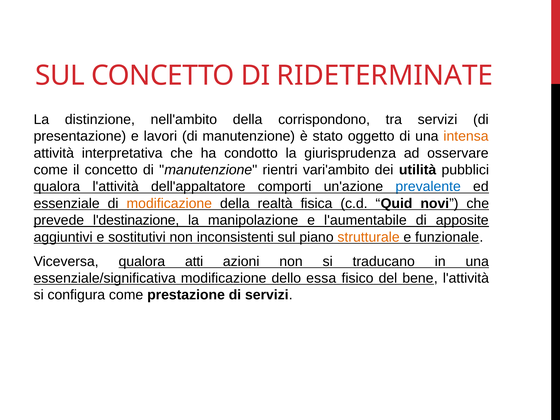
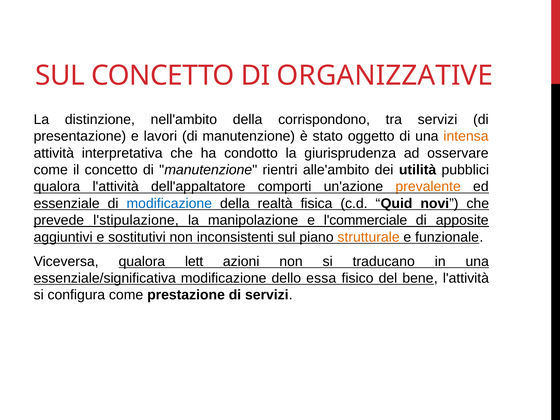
RIDETERMINATE: RIDETERMINATE -> ORGANIZZATIVE (385, 76)
vari'ambito: vari'ambito -> alle'ambito (336, 170)
prevalente colour: blue -> orange (428, 187)
modificazione colour: orange -> blue (169, 204)
l'destinazione: l'destinazione -> l'stipulazione (136, 220)
l'aumentabile: l'aumentabile -> l'commerciale (365, 220)
atti: atti -> lett (194, 261)
